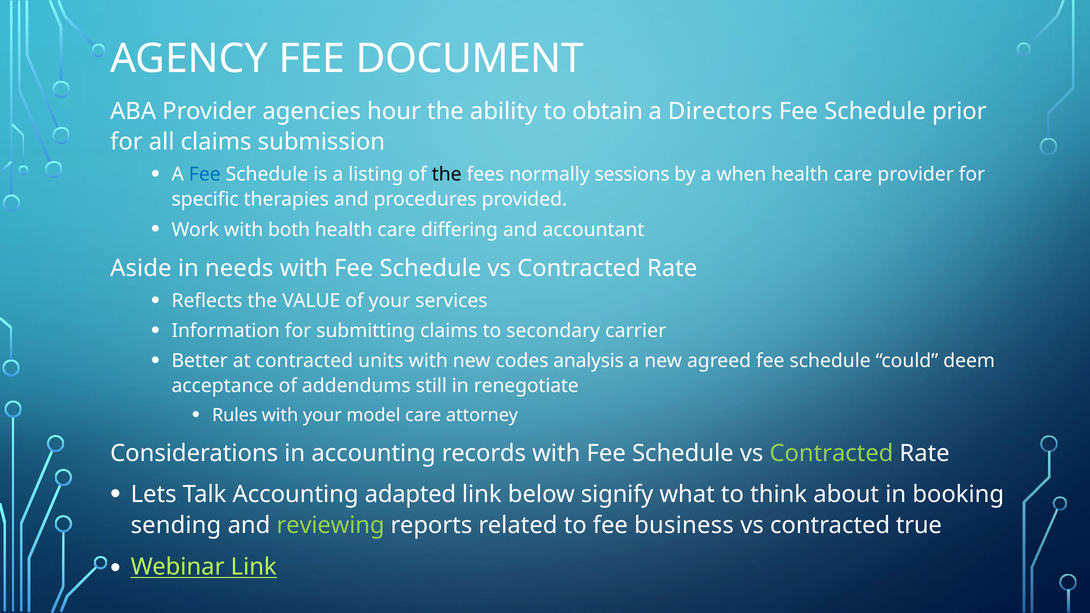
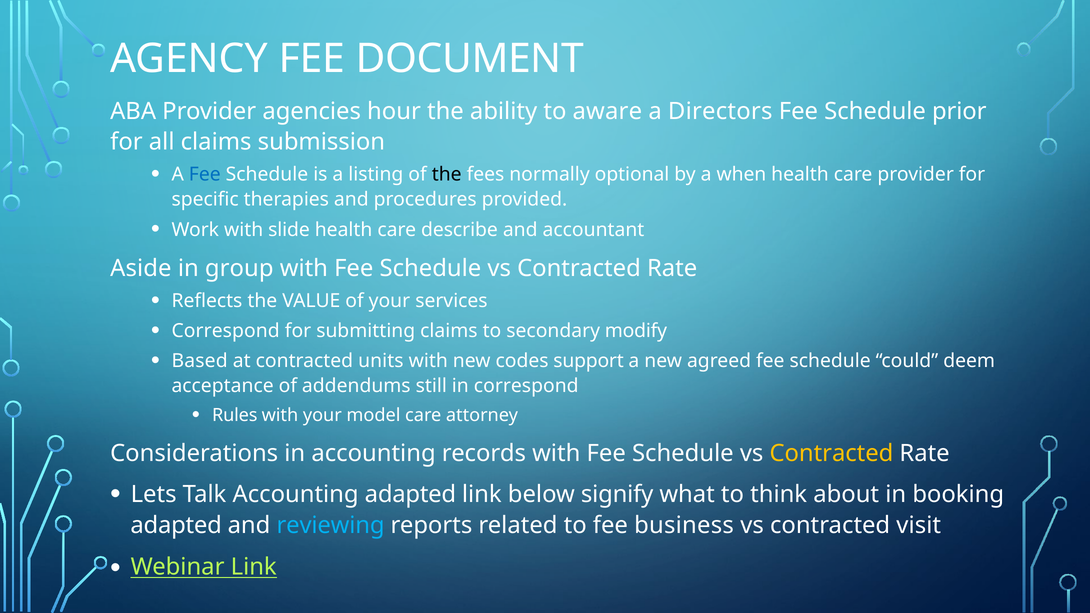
obtain: obtain -> aware (607, 111)
sessions: sessions -> optional (632, 175)
both: both -> slide (289, 230)
differing: differing -> describe (459, 230)
needs: needs -> group (239, 268)
Information: Information -> Correspond (226, 331)
carrier: carrier -> modify (636, 331)
Better: Better -> Based (200, 361)
analysis: analysis -> support (589, 361)
in renegotiate: renegotiate -> correspond (526, 386)
Contracted colour: light green -> yellow (831, 453)
sending: sending -> adapted (176, 525)
reviewing colour: light green -> light blue (331, 525)
true: true -> visit (919, 525)
